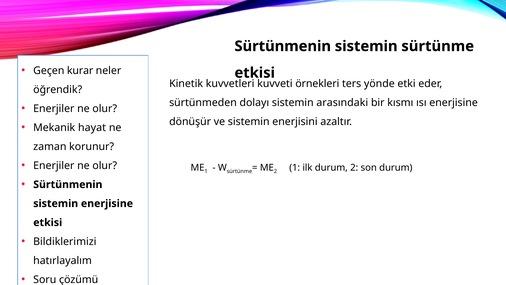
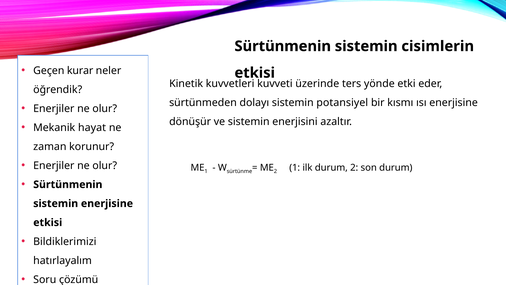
sistemin sürtünme: sürtünme -> cisimlerin (438, 46)
örnekleri: örnekleri -> üzerinde (317, 84)
arasındaki: arasındaki -> potansiyel (342, 103)
